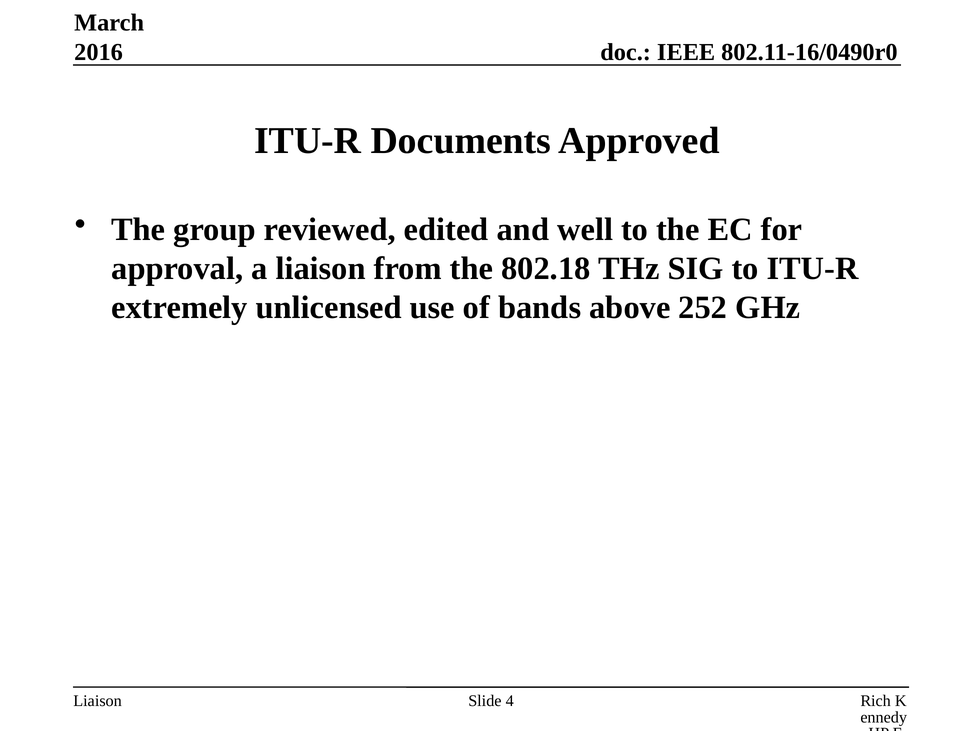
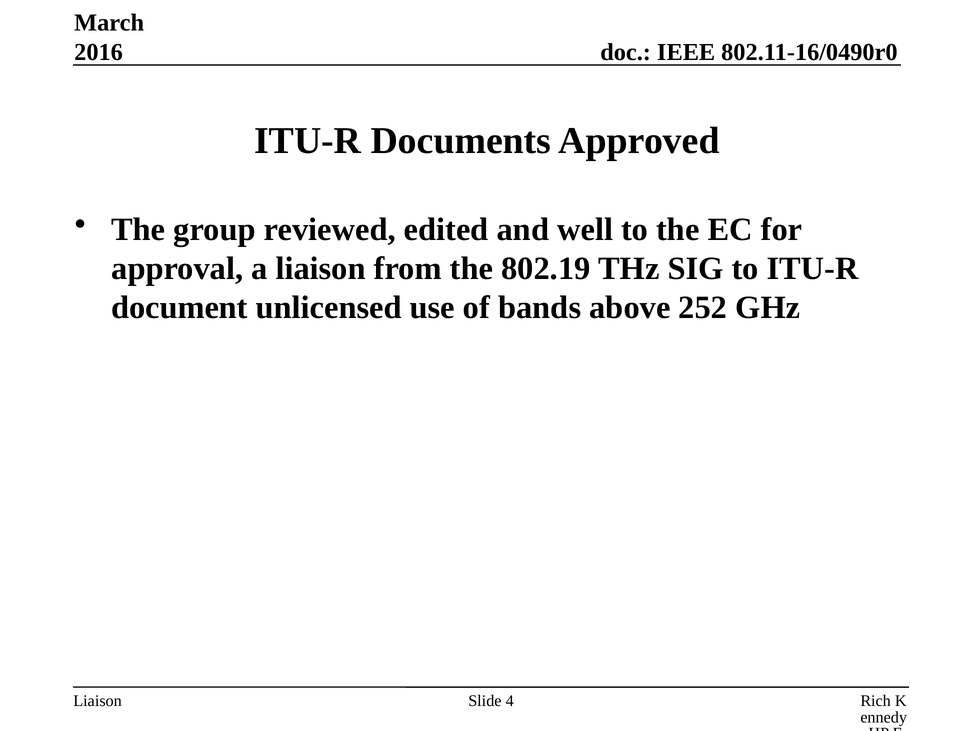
802.18: 802.18 -> 802.19 (546, 269)
extremely: extremely -> document (179, 308)
